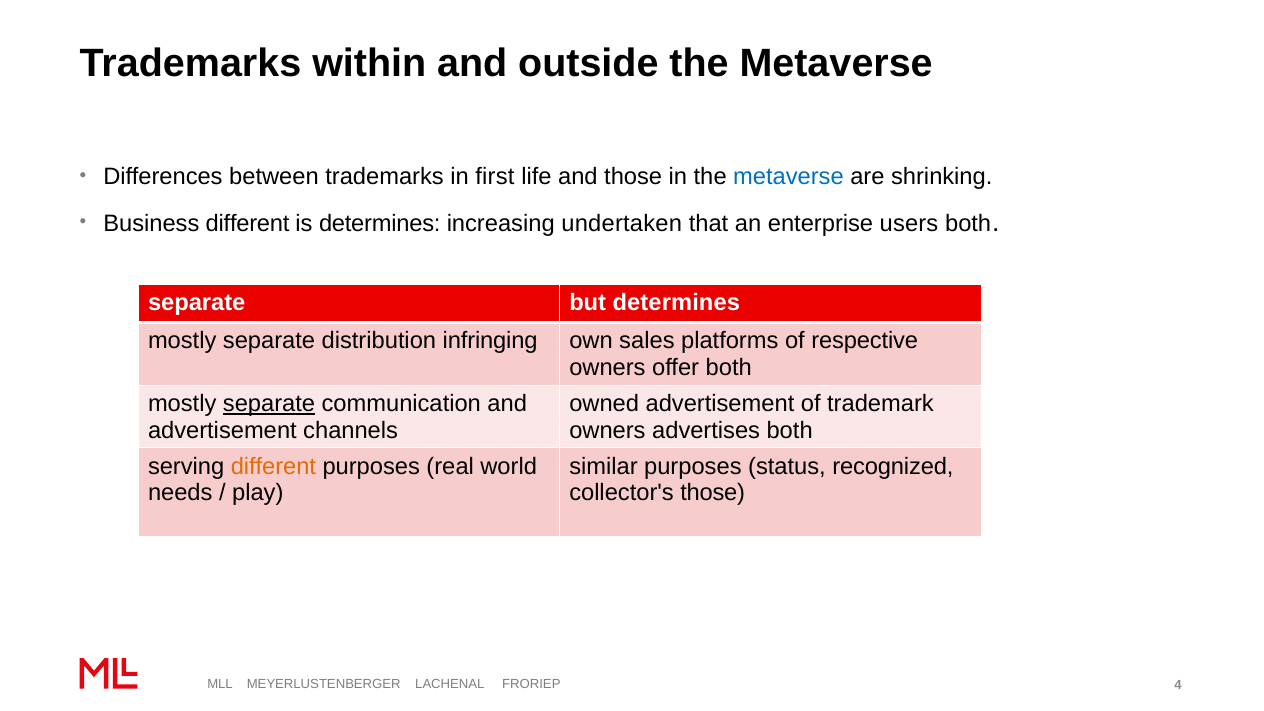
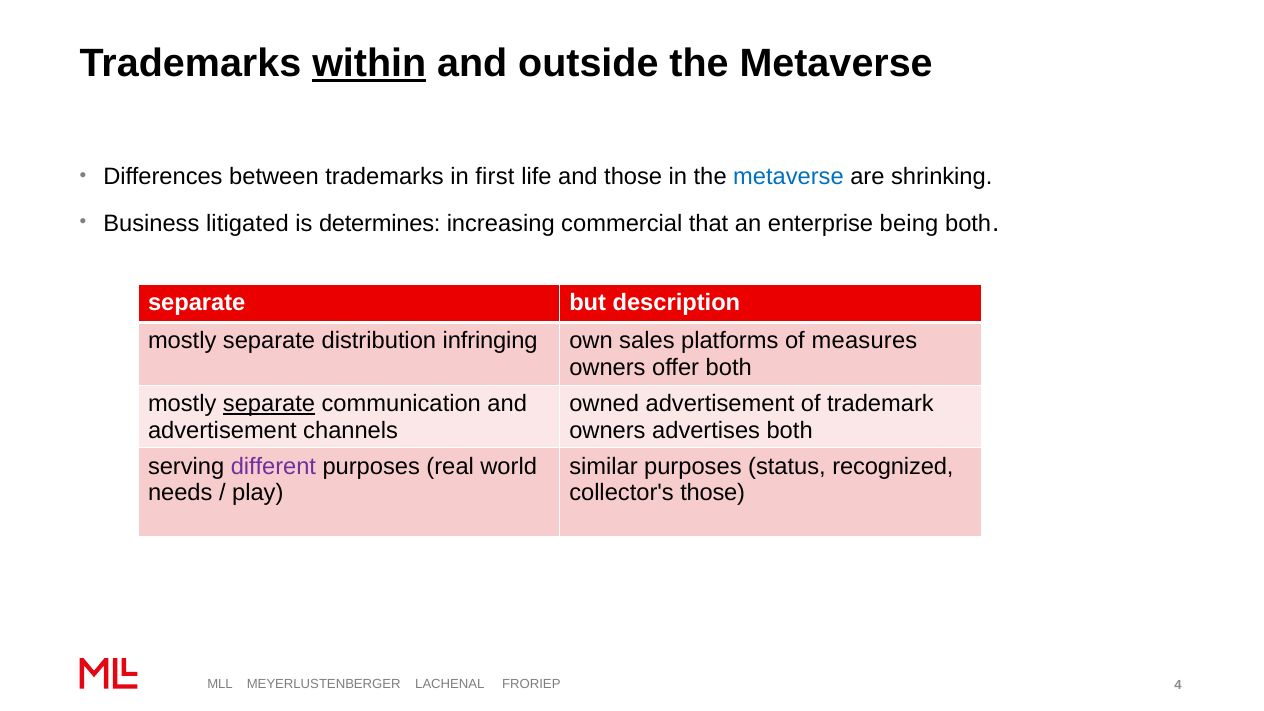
within underline: none -> present (369, 64)
Business different: different -> litigated (247, 224)
undertaken: undertaken -> commercial (622, 224)
users: users -> being (909, 224)
but determines: determines -> description (676, 303)
respective: respective -> measures (864, 341)
different colour: orange -> purple (273, 466)
